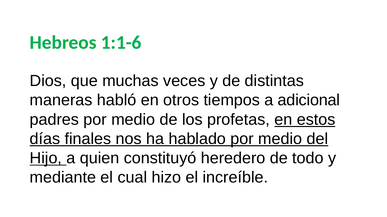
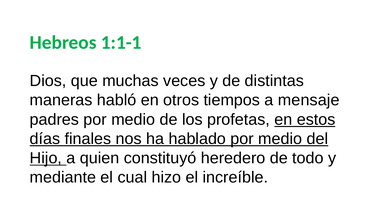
1:1-6: 1:1-6 -> 1:1-1 (121, 43)
adicional: adicional -> mensaje (309, 100)
